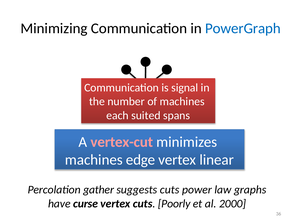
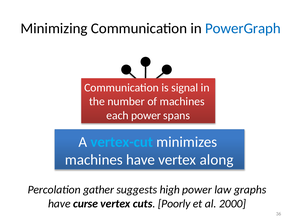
each suited: suited -> power (146, 116)
vertex-cut colour: pink -> light blue (122, 142)
machines edge: edge -> have (141, 160)
linear: linear -> along (217, 160)
suggests cuts: cuts -> high (170, 190)
